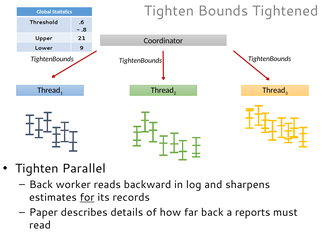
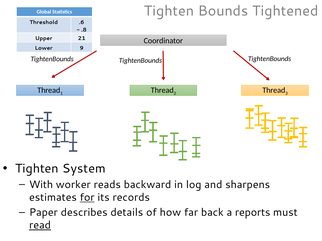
Parallel: Parallel -> System (84, 169)
Back: Back -> With (41, 185)
read underline: none -> present (40, 226)
